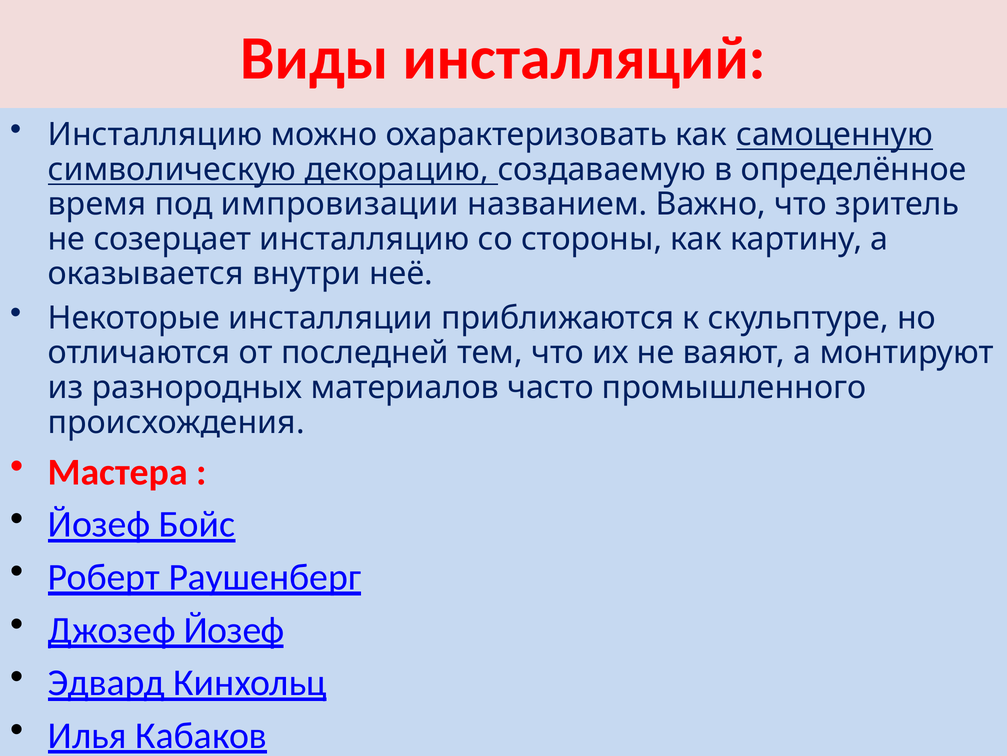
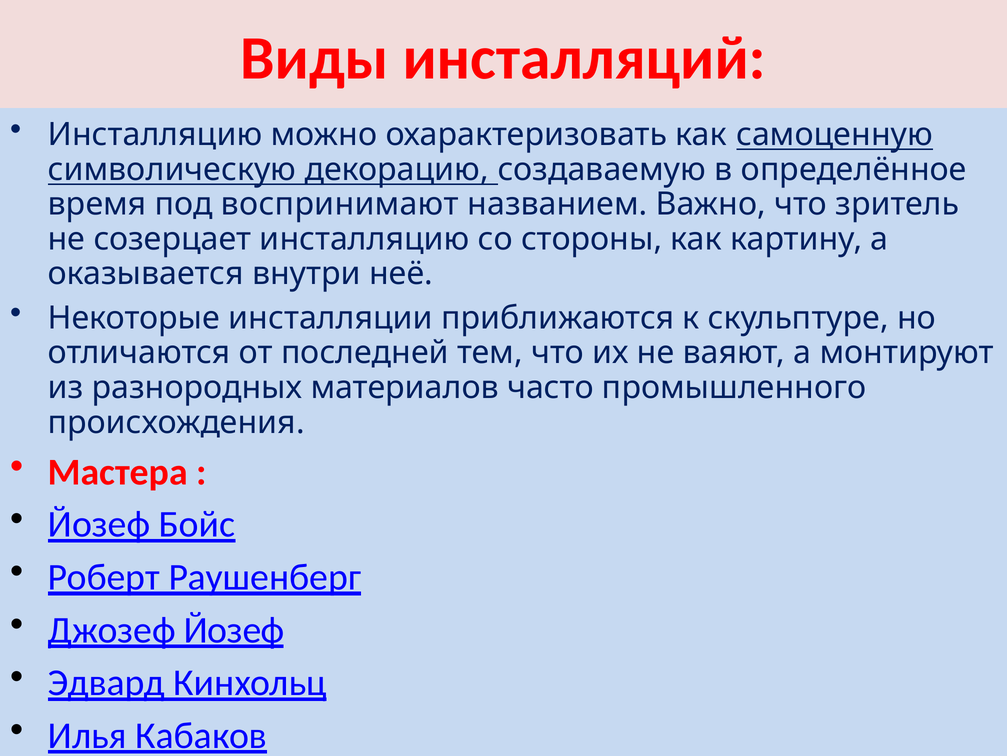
импровизации: импровизации -> воспринимают (340, 204)
